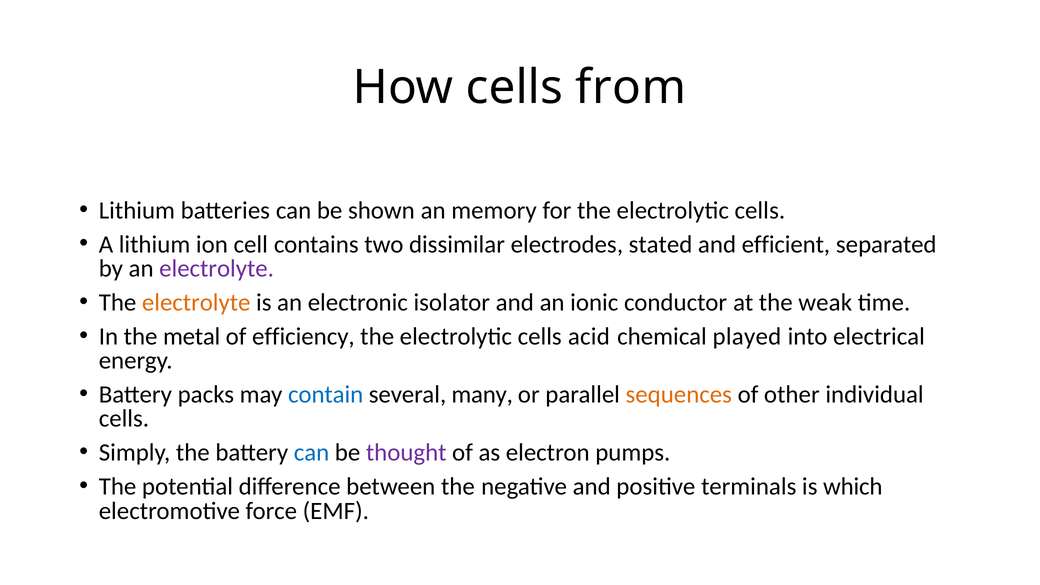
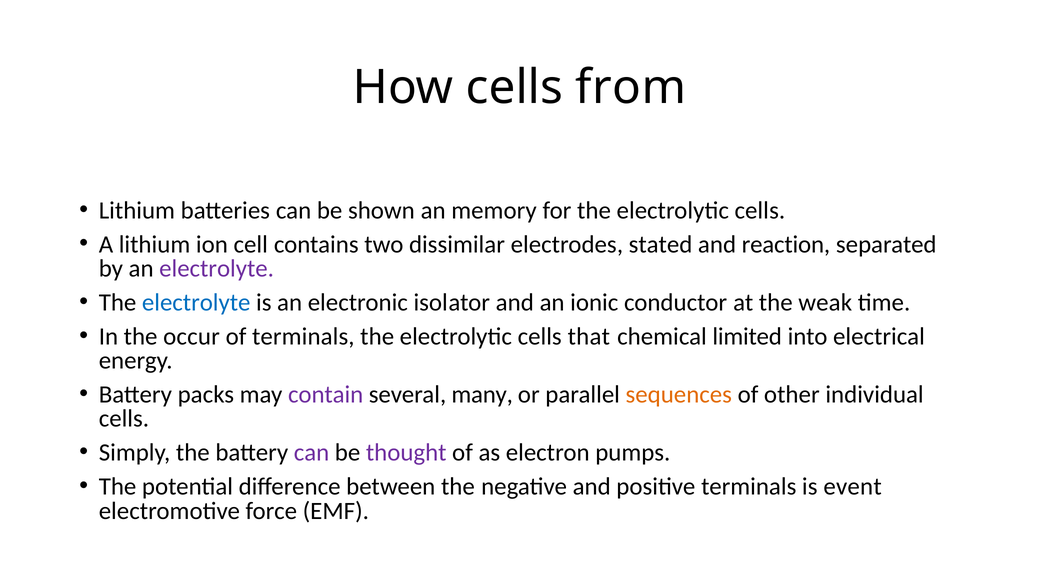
efficient: efficient -> reaction (786, 244)
electrolyte colour: orange -> blue (196, 302)
metal: metal -> occur (191, 336)
of efficiency: efficiency -> terminals (303, 336)
acid: acid -> that (589, 336)
played: played -> limited (747, 336)
contain colour: blue -> purple (326, 395)
can colour: blue -> purple (312, 453)
which: which -> event (853, 487)
